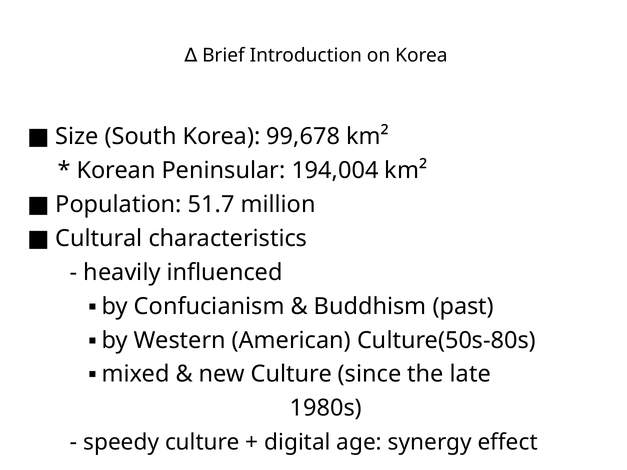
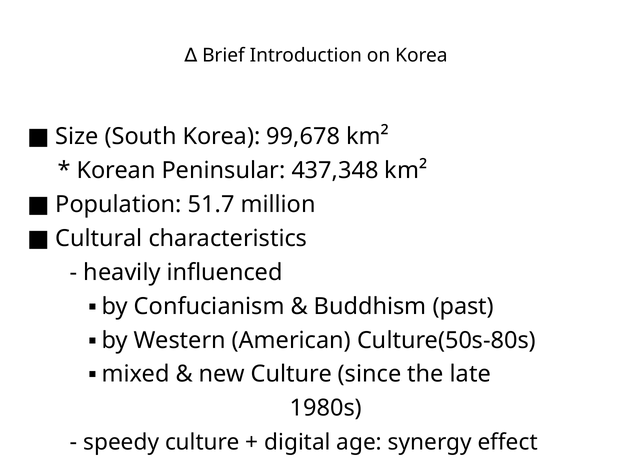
194,004: 194,004 -> 437,348 (335, 170)
